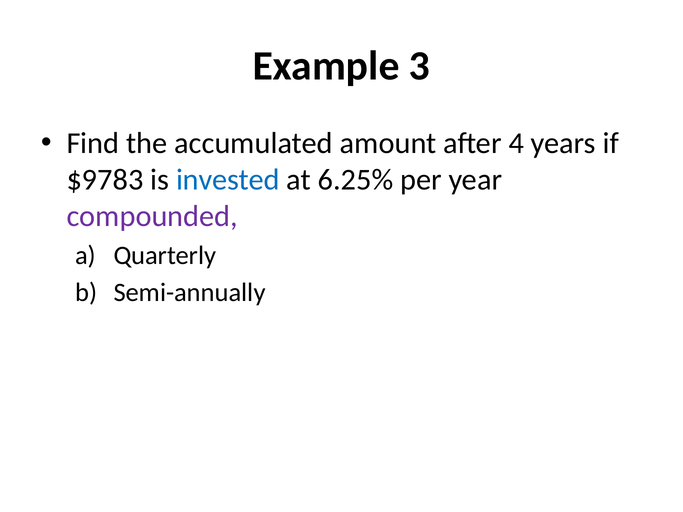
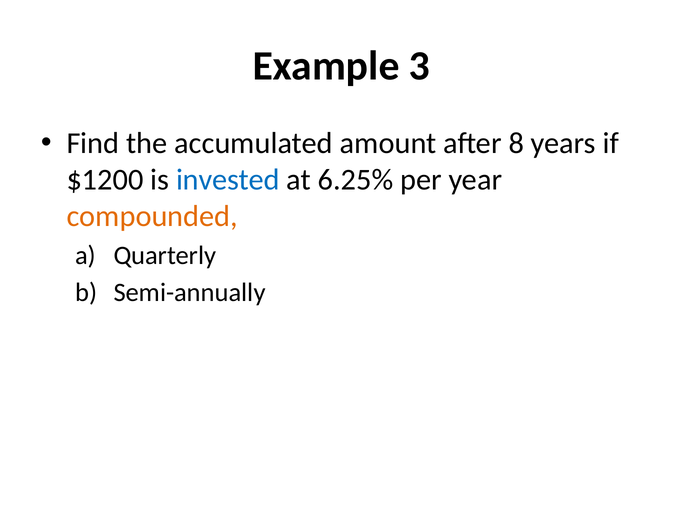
4: 4 -> 8 (516, 143)
$9783: $9783 -> $1200 (105, 180)
compounded colour: purple -> orange (152, 216)
